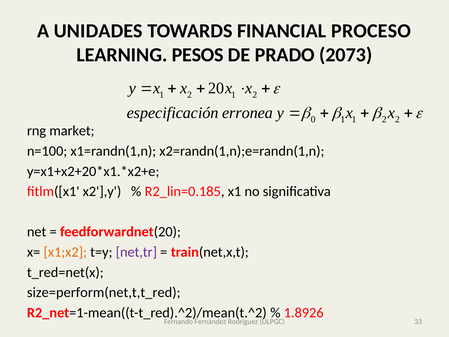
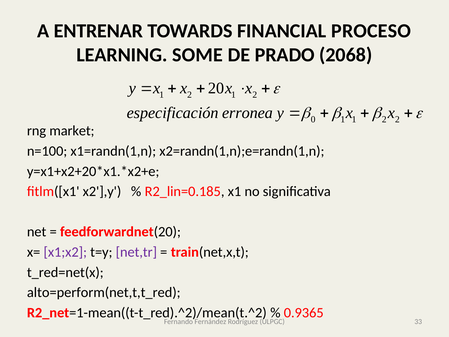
UNIDADES: UNIDADES -> ENTRENAR (98, 31)
PESOS: PESOS -> SOME (198, 55)
2073: 2073 -> 2068 (346, 55)
x1;x2 colour: orange -> purple (65, 252)
size=perform(net,t,t_red: size=perform(net,t,t_red -> alto=perform(net,t,t_red (104, 292)
1.8926: 1.8926 -> 0.9365 (304, 312)
